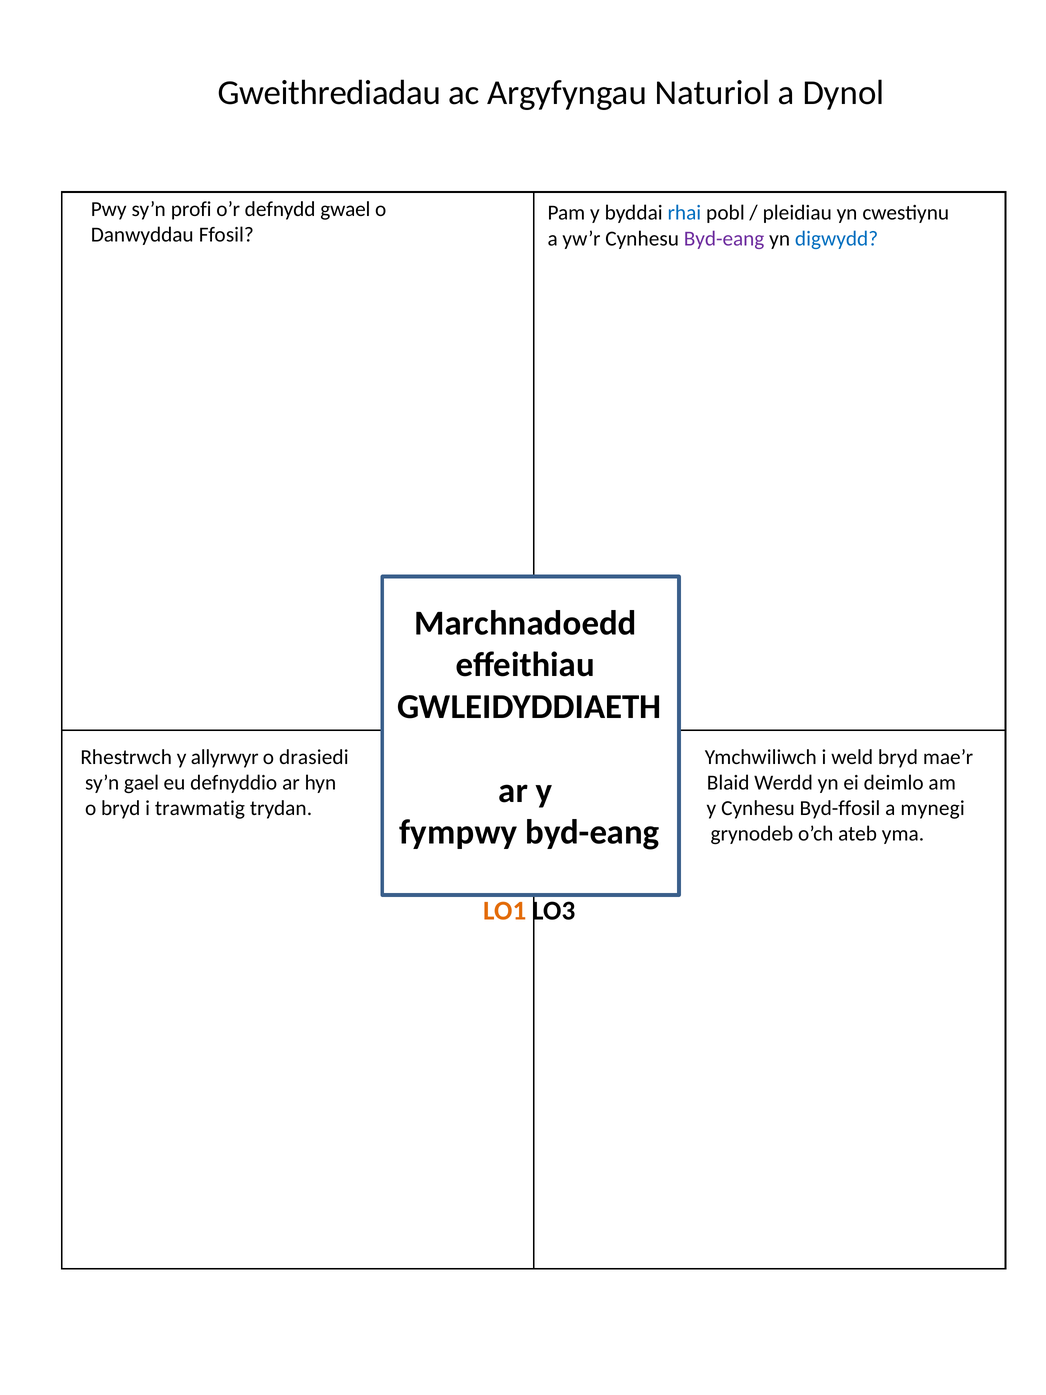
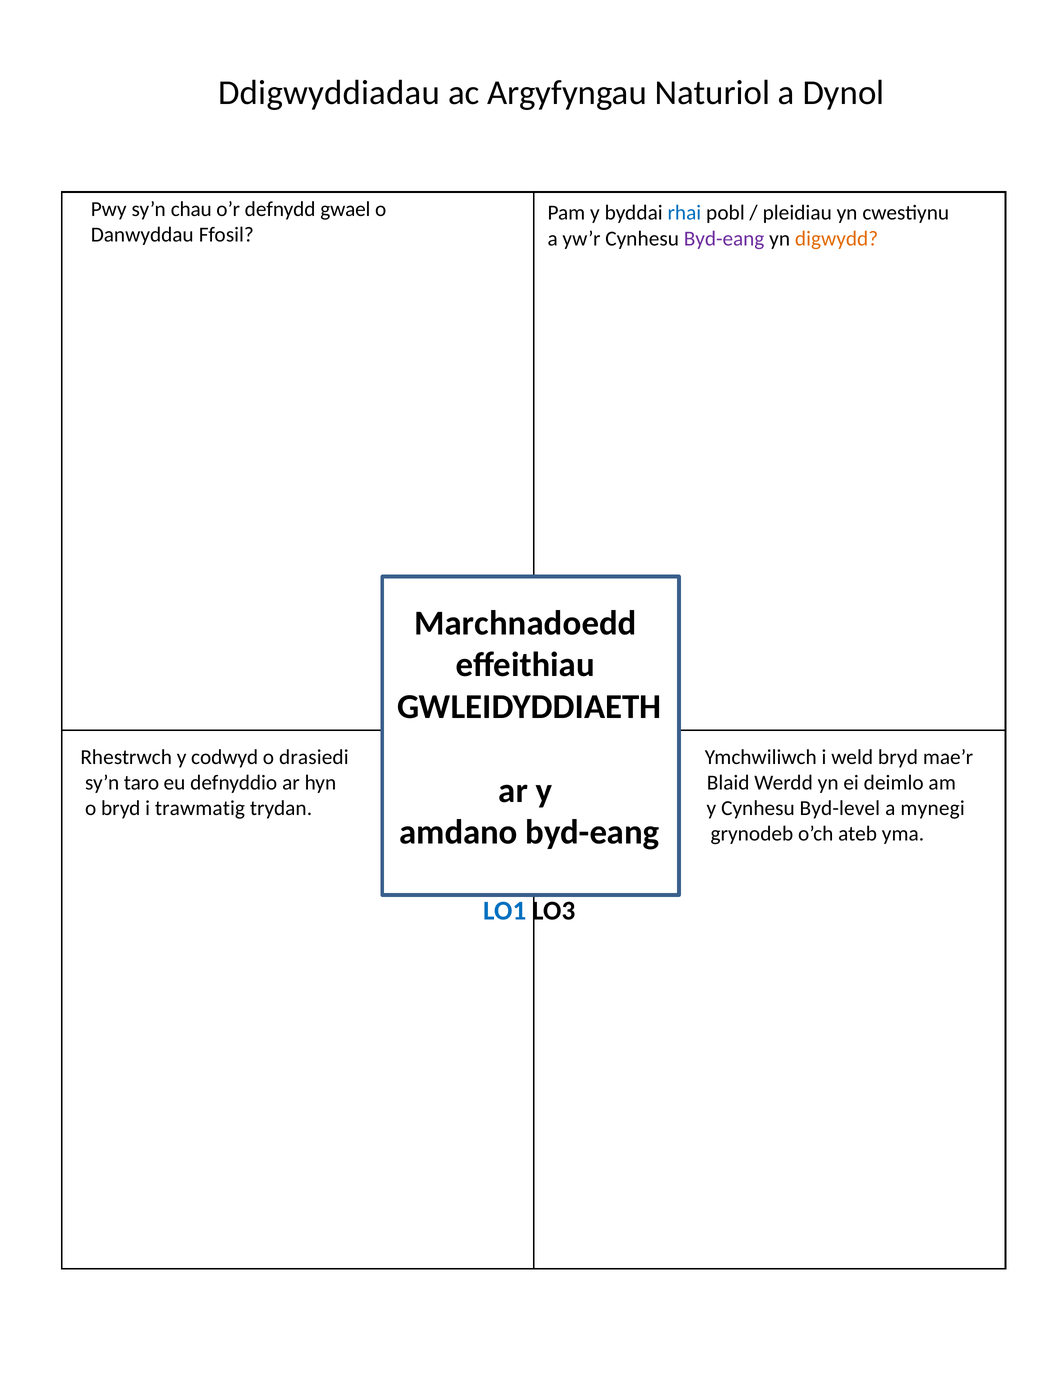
Gweithrediadau: Gweithrediadau -> Ddigwyddiadau (329, 93)
profi: profi -> chau (191, 209)
digwydd colour: blue -> orange (837, 239)
allyrwyr: allyrwyr -> codwyd (225, 757)
gael: gael -> taro (141, 782)
Byd-ffosil: Byd-ffosil -> Byd-level (840, 808)
fympwy: fympwy -> amdano (458, 832)
LO1 colour: orange -> blue (505, 911)
